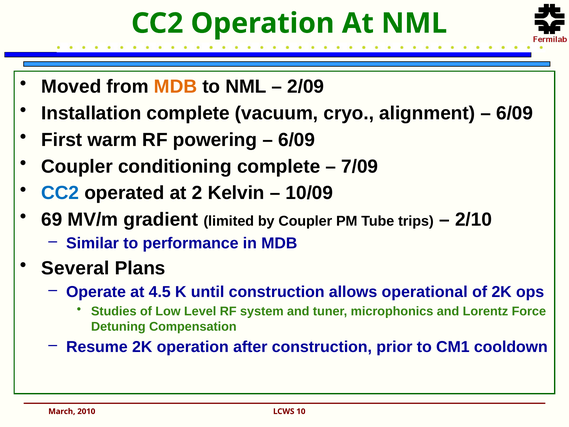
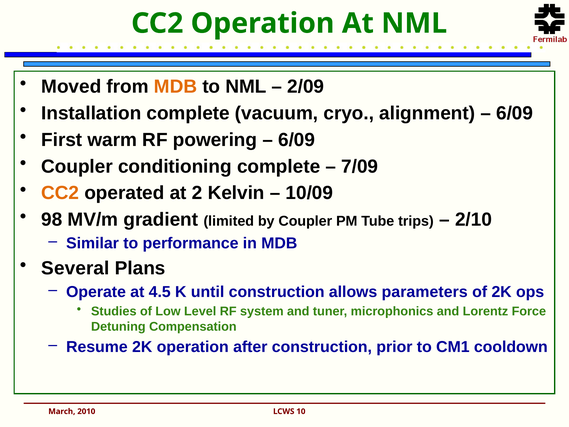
CC2 colour: blue -> orange (60, 193)
69: 69 -> 98 (52, 219)
operational: operational -> parameters (425, 292)
